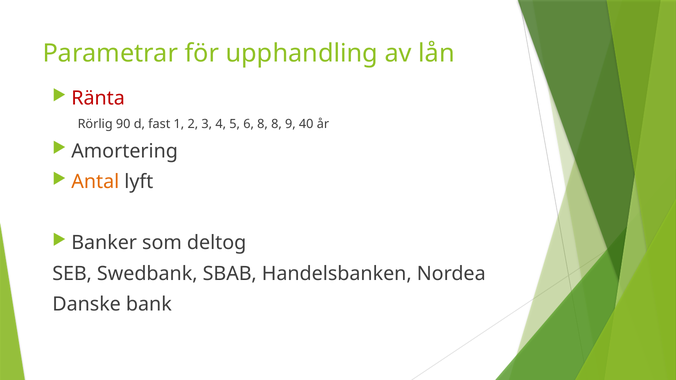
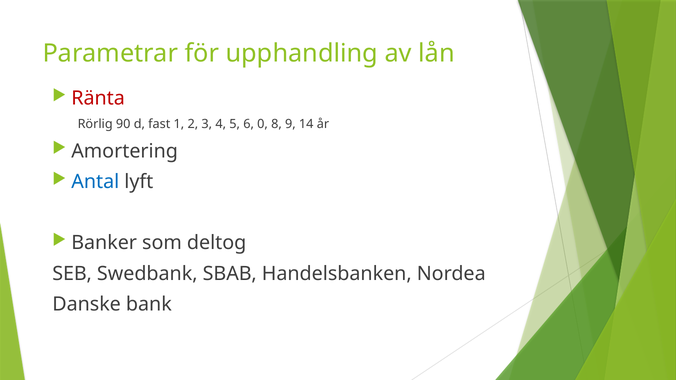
6 8: 8 -> 0 (263, 124)
40: 40 -> 14 (306, 124)
Antal colour: orange -> blue (95, 182)
